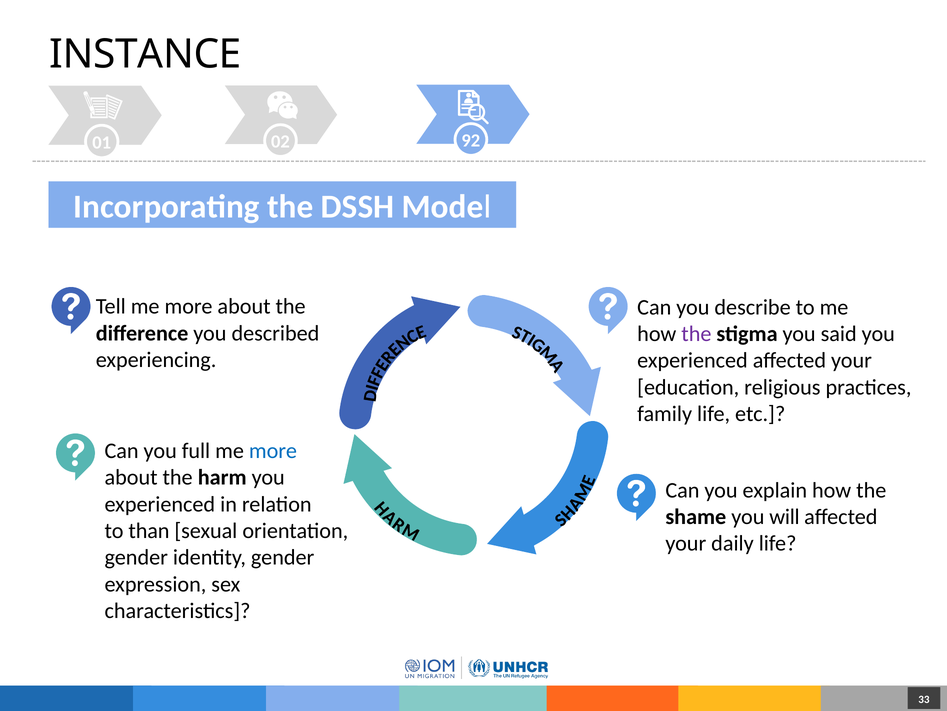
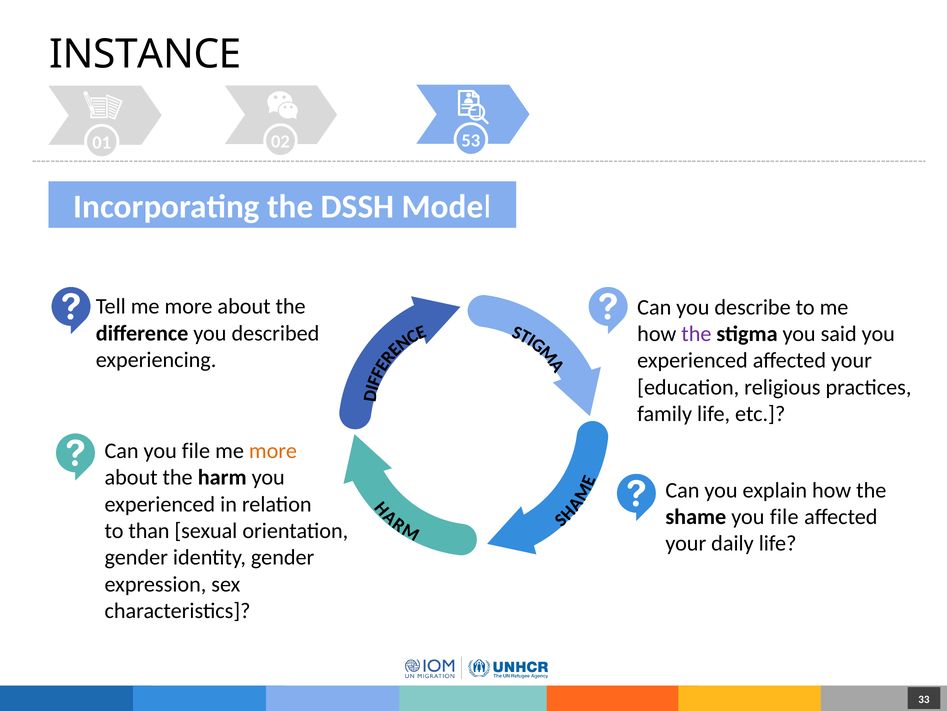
92: 92 -> 53 (471, 141)
Can you full: full -> file (196, 451)
more colour: blue -> orange (273, 451)
shame you will: will -> file (784, 517)
